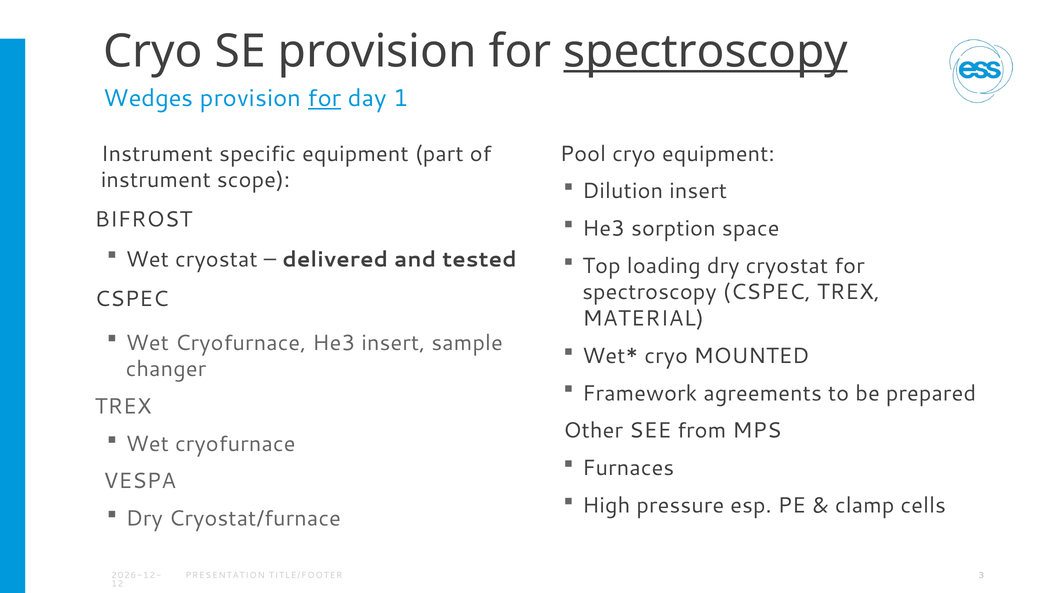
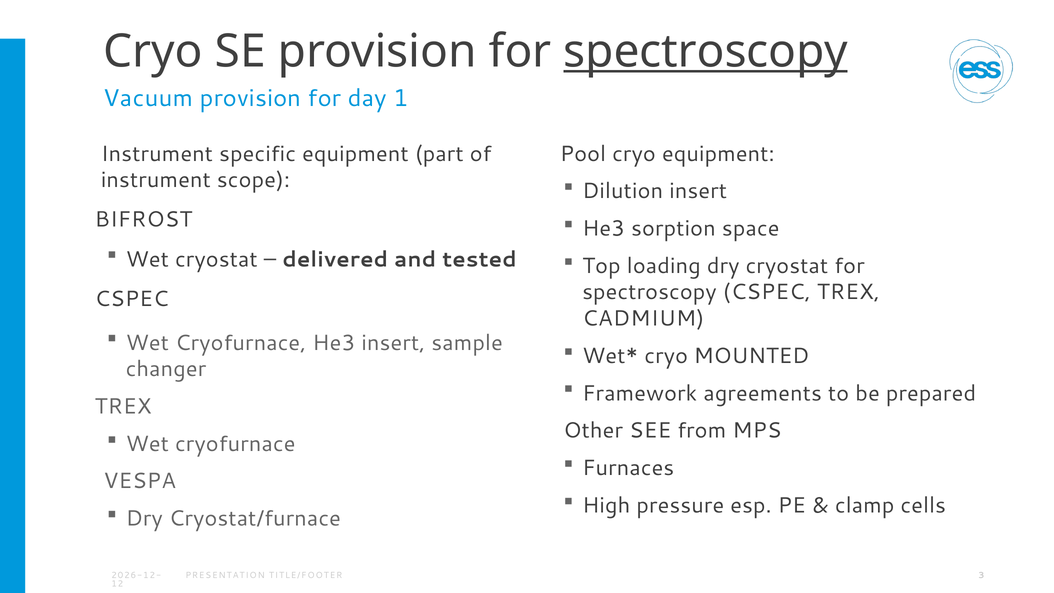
Wedges: Wedges -> Vacuum (148, 98)
for underline: present -> none (325, 98)
MATERIAL: MATERIAL -> CADMIUM (643, 318)
